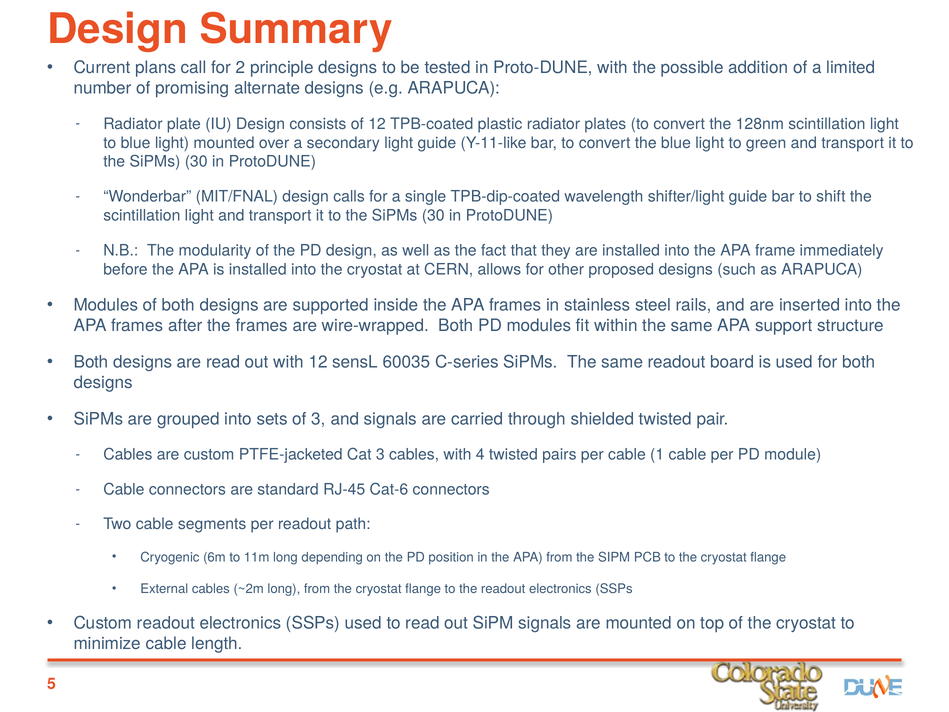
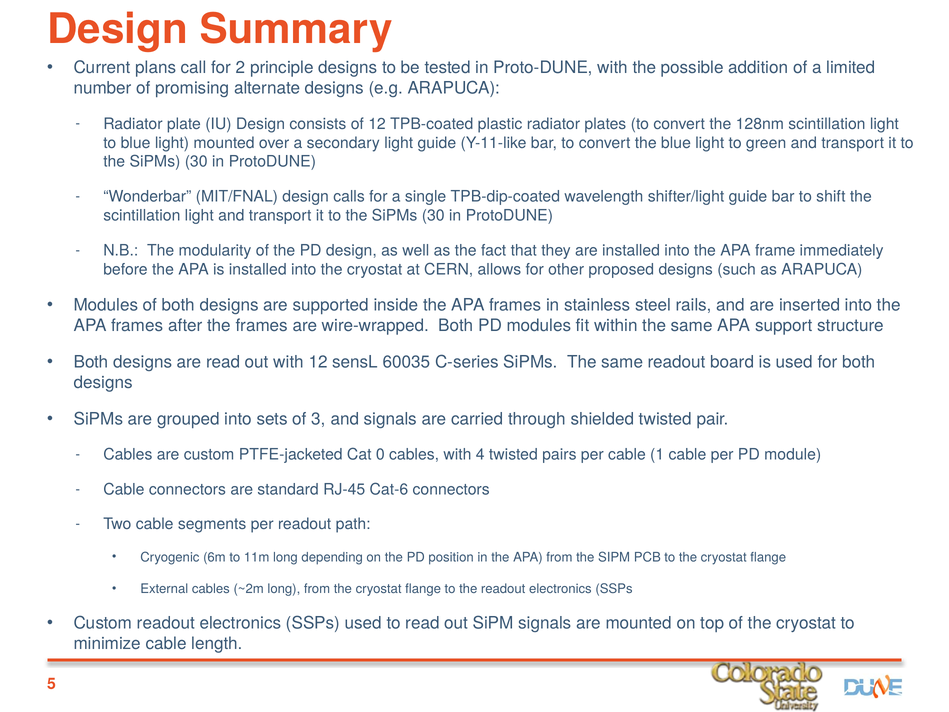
Cat 3: 3 -> 0 (380, 454)
